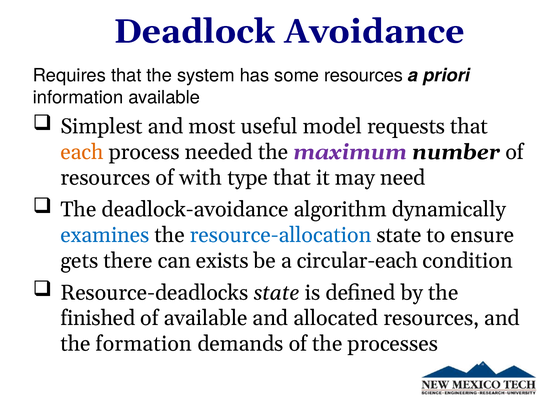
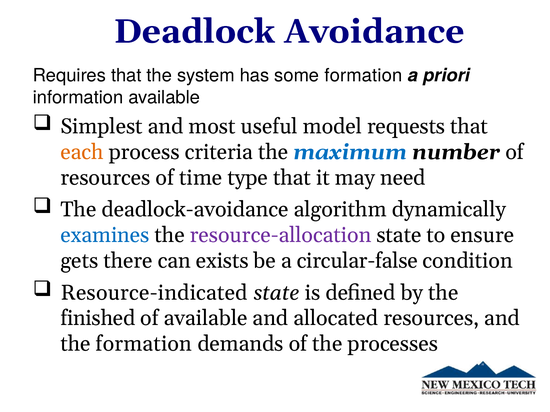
some resources: resources -> formation (363, 76)
needed: needed -> criteria (219, 152)
maximum colour: purple -> blue (350, 152)
with: with -> time (201, 178)
resource-allocation colour: blue -> purple (281, 236)
circular-each: circular-each -> circular-false (357, 261)
Resource-deadlocks: Resource-deadlocks -> Resource-indicated (154, 293)
